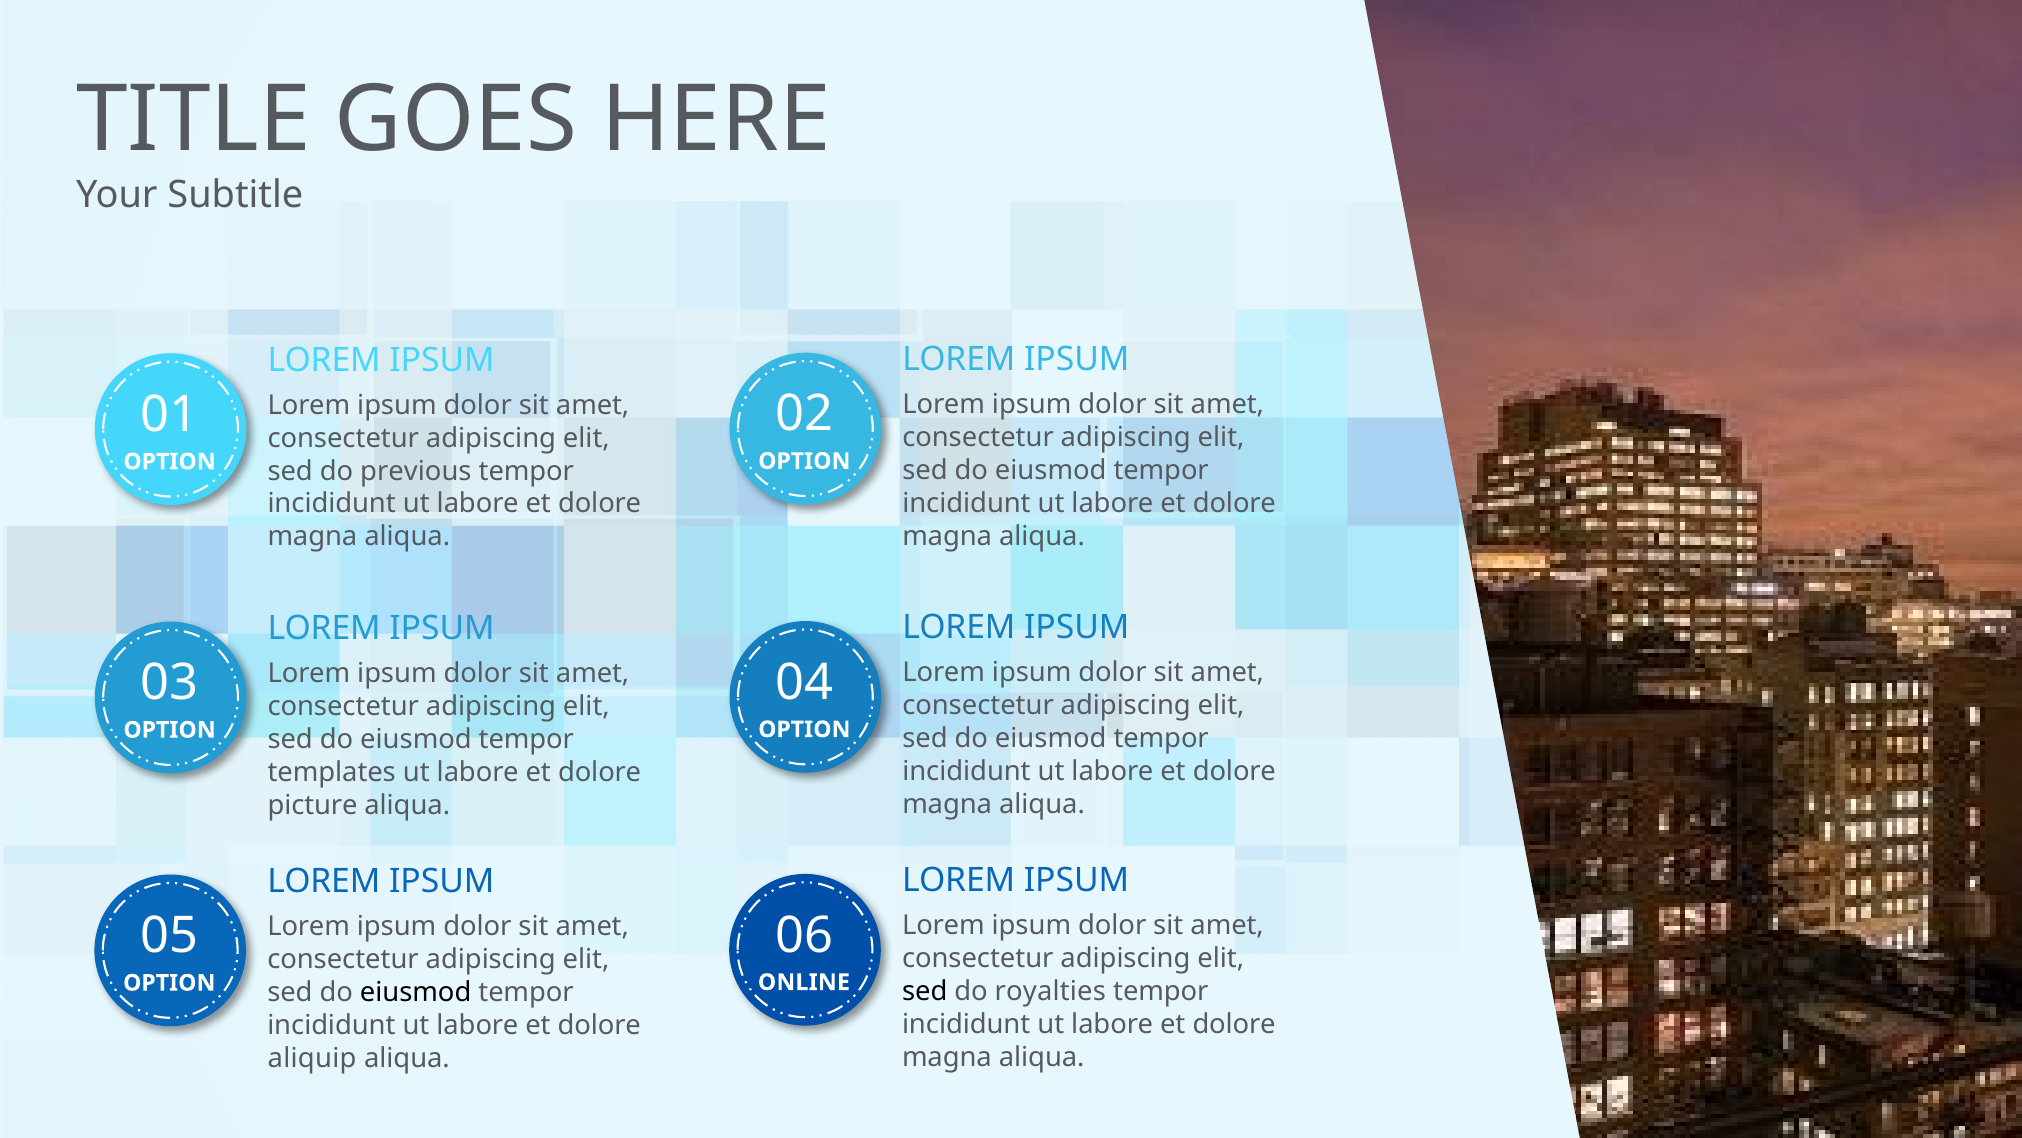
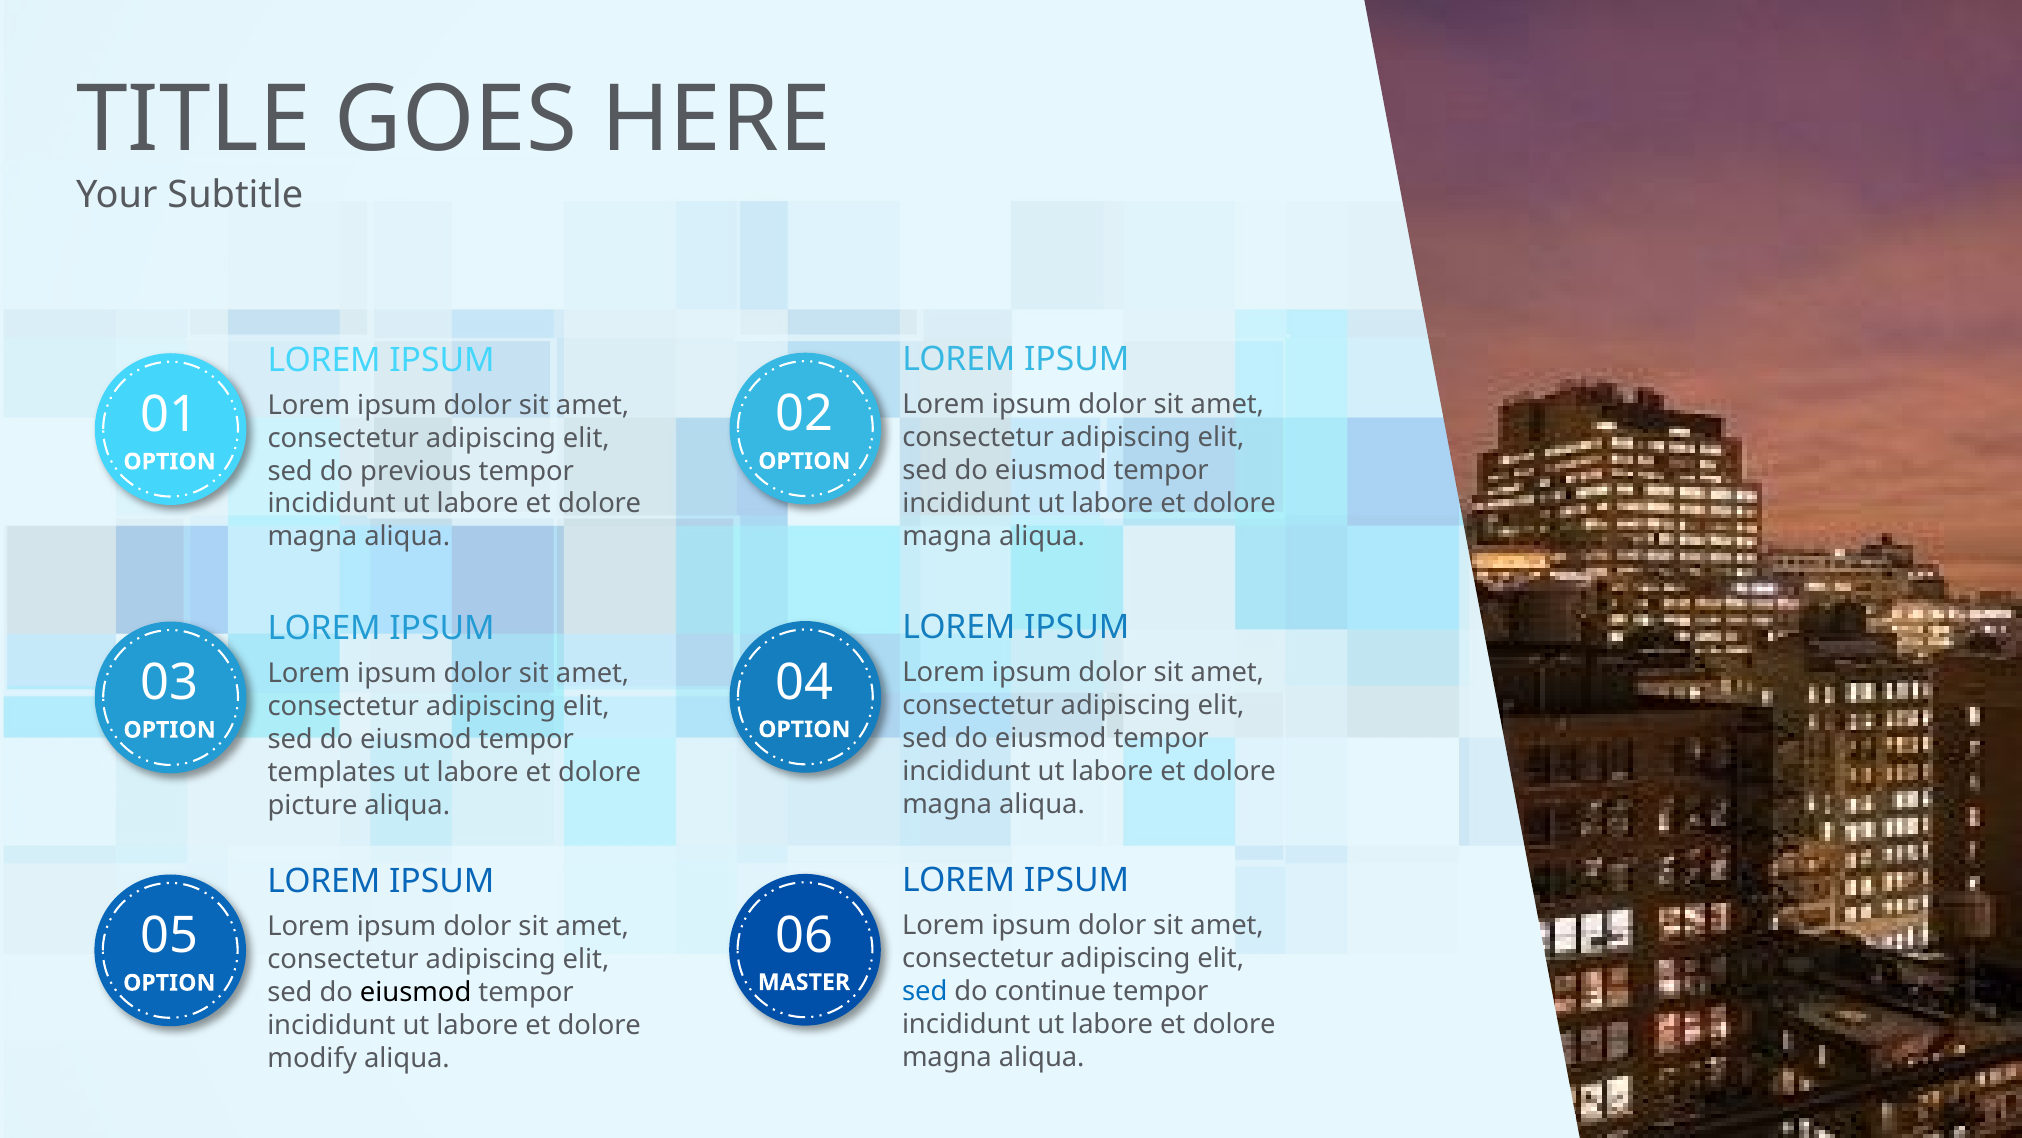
ONLINE: ONLINE -> MASTER (804, 982)
sed colour: black -> blue (925, 991)
royalties: royalties -> continue (1050, 991)
aliquip: aliquip -> modify (312, 1057)
